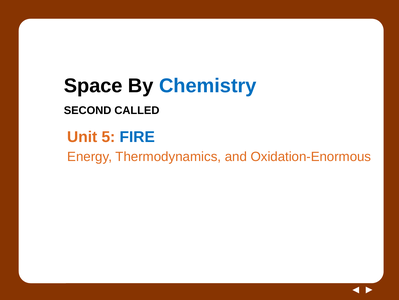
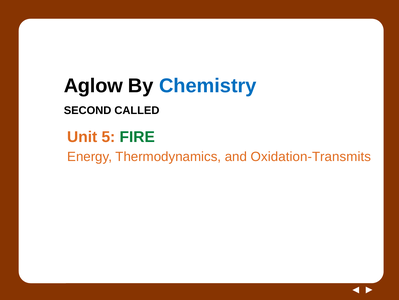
Space: Space -> Aglow (93, 86)
FIRE colour: blue -> green (137, 137)
Oxidation-Enormous: Oxidation-Enormous -> Oxidation-Transmits (311, 156)
